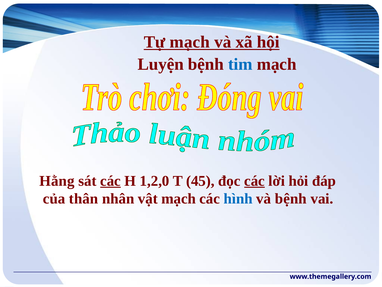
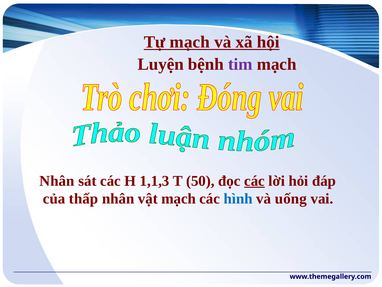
tim colour: blue -> purple (240, 64)
Hằng: Hằng -> Nhân (57, 181)
các underline: present -> none (111, 181)
1,2,0: 1,2,0 -> 1,1,3 (155, 181)
45: 45 -> 50 (200, 181)
thân: thân -> thấp (84, 198)
và bệnh: bệnh -> uống (291, 198)
